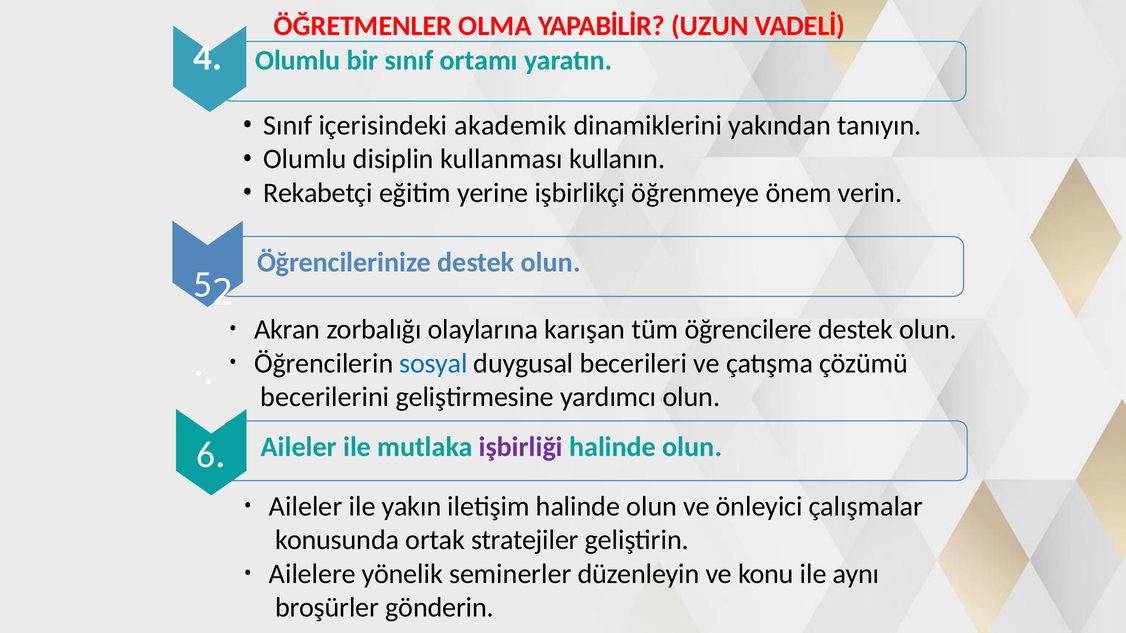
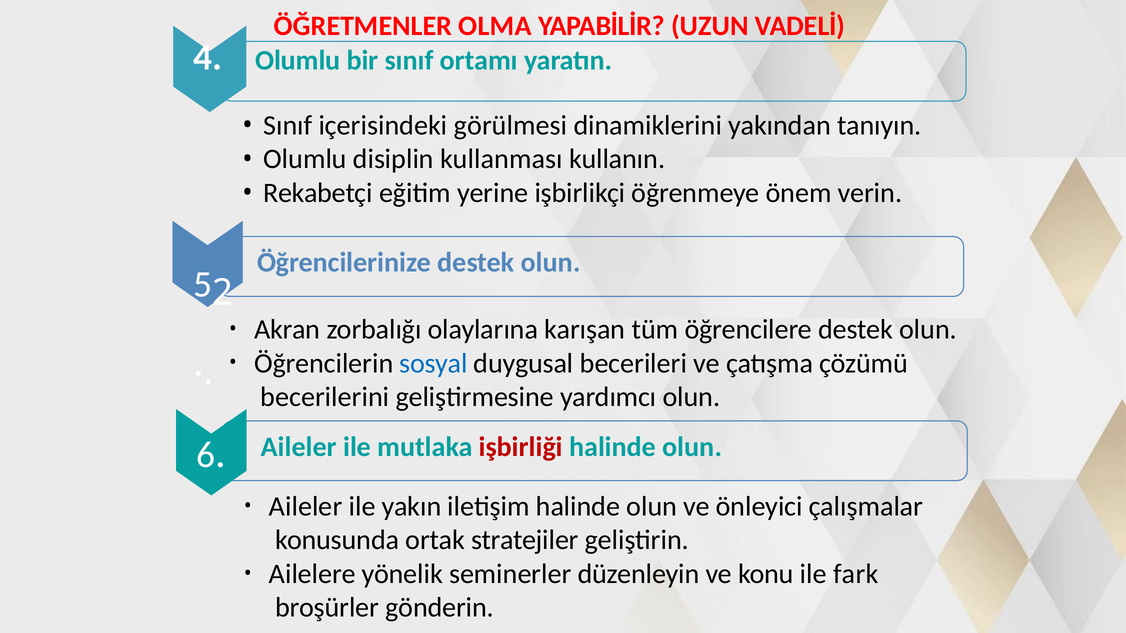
akademik: akademik -> görülmesi (511, 125)
işbirliği colour: purple -> red (521, 447)
aynı: aynı -> fark (856, 574)
